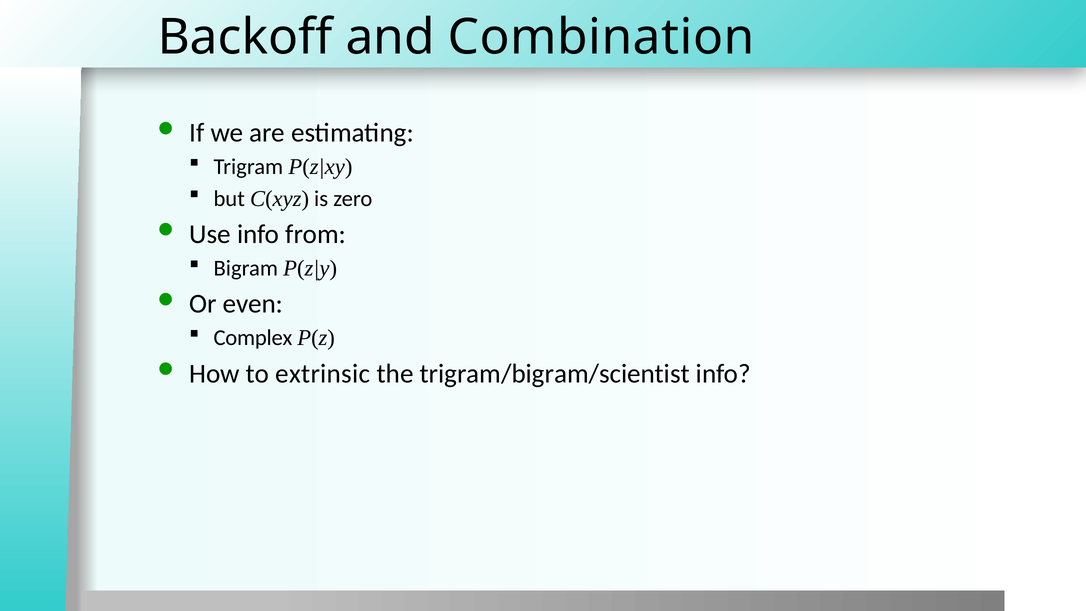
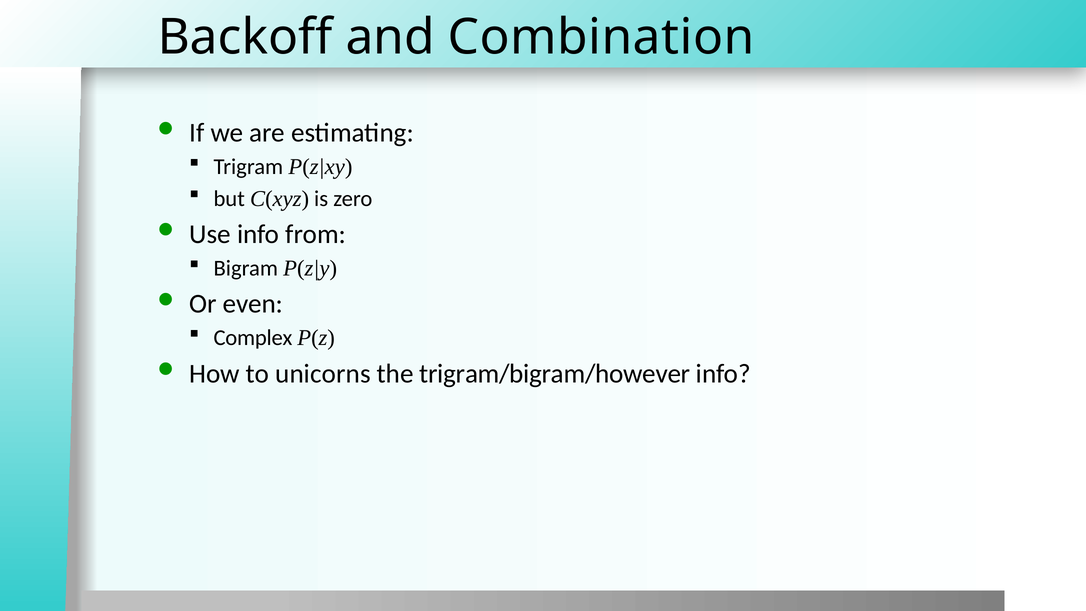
extrinsic: extrinsic -> unicorns (323, 373)
trigram/bigram/scientist: trigram/bigram/scientist -> trigram/bigram/however (555, 373)
